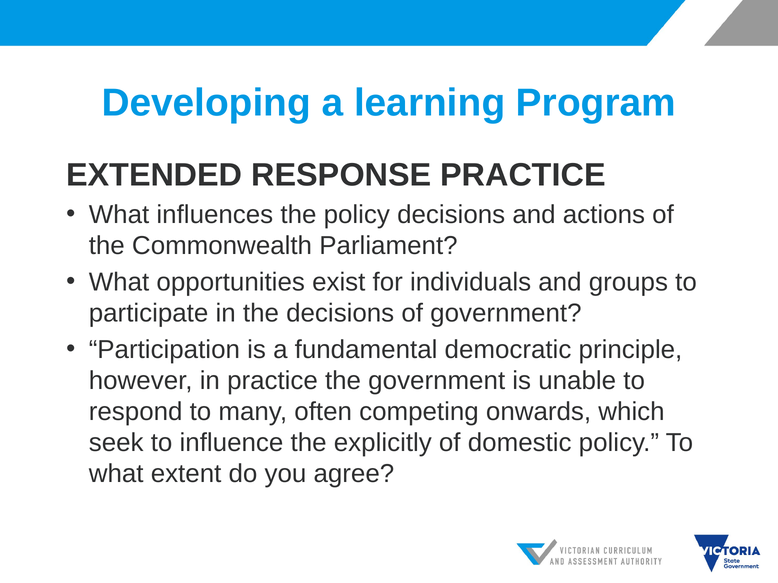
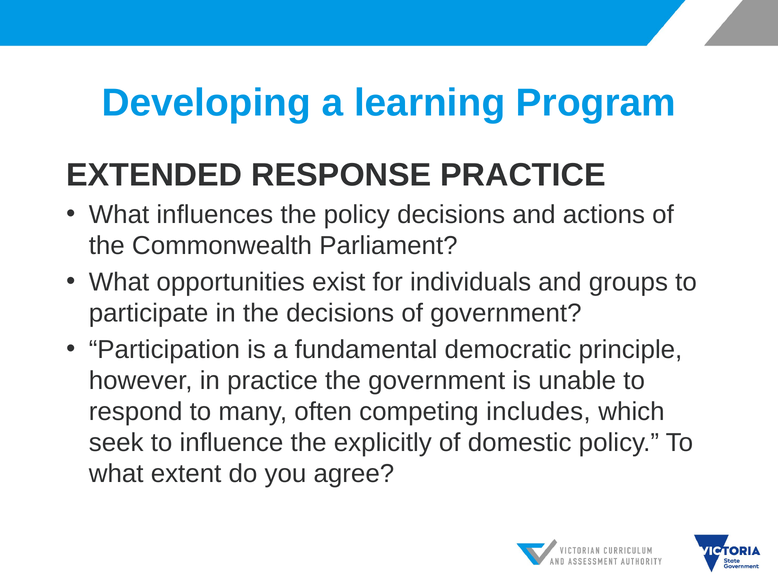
onwards: onwards -> includes (538, 412)
